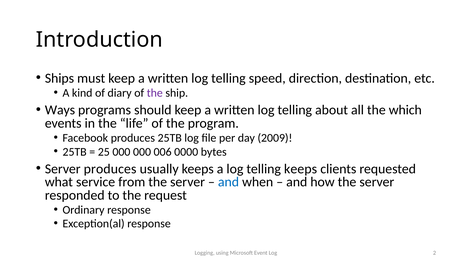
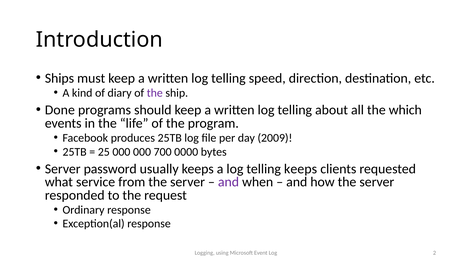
Ways: Ways -> Done (60, 110)
006: 006 -> 700 (163, 152)
Server produces: produces -> password (110, 169)
and colour: blue -> purple (229, 182)
